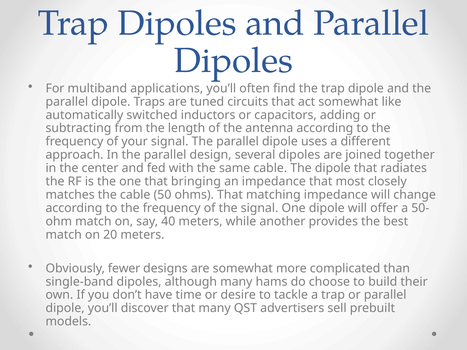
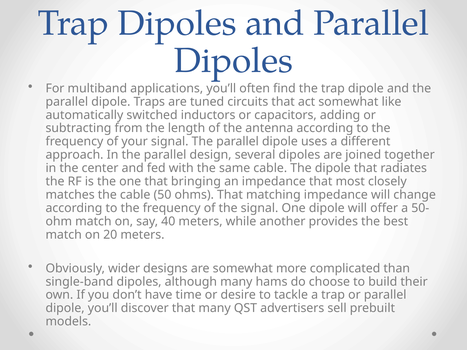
fewer: fewer -> wider (124, 269)
